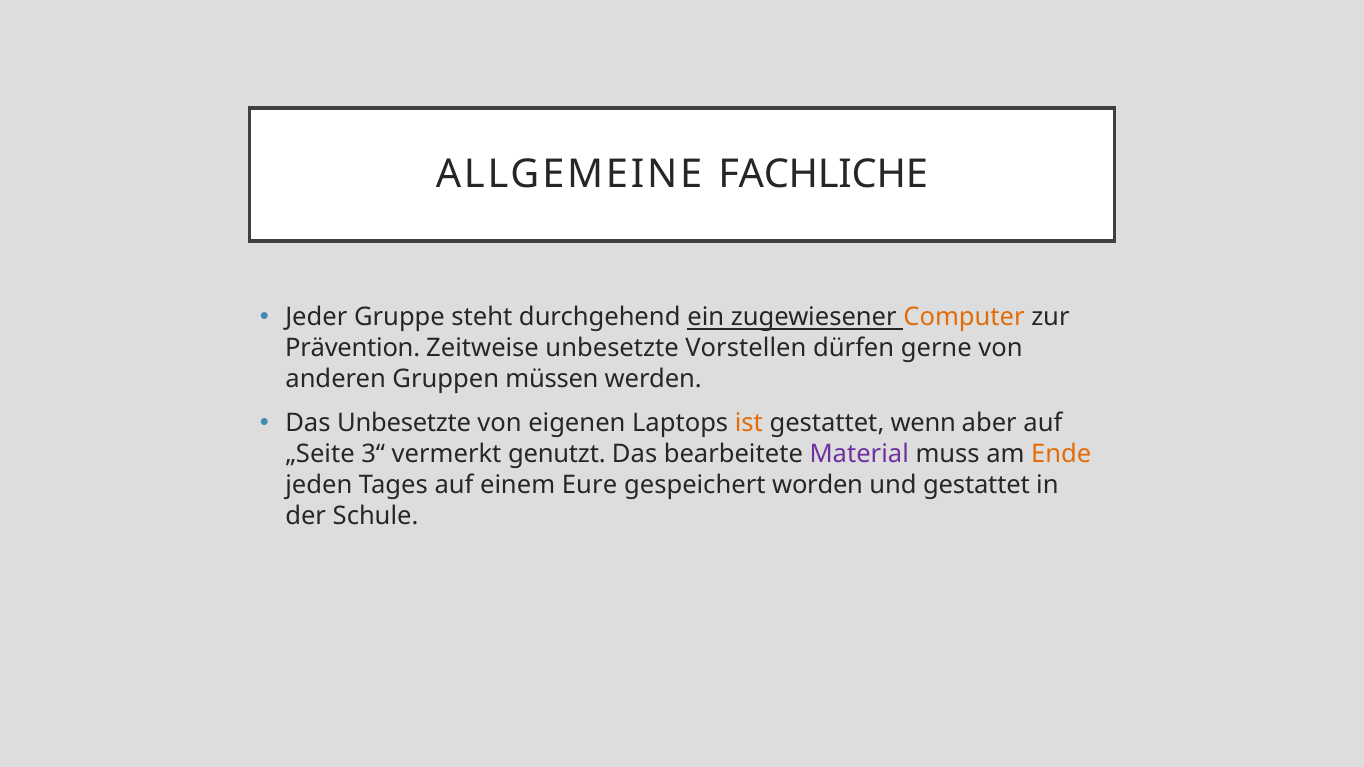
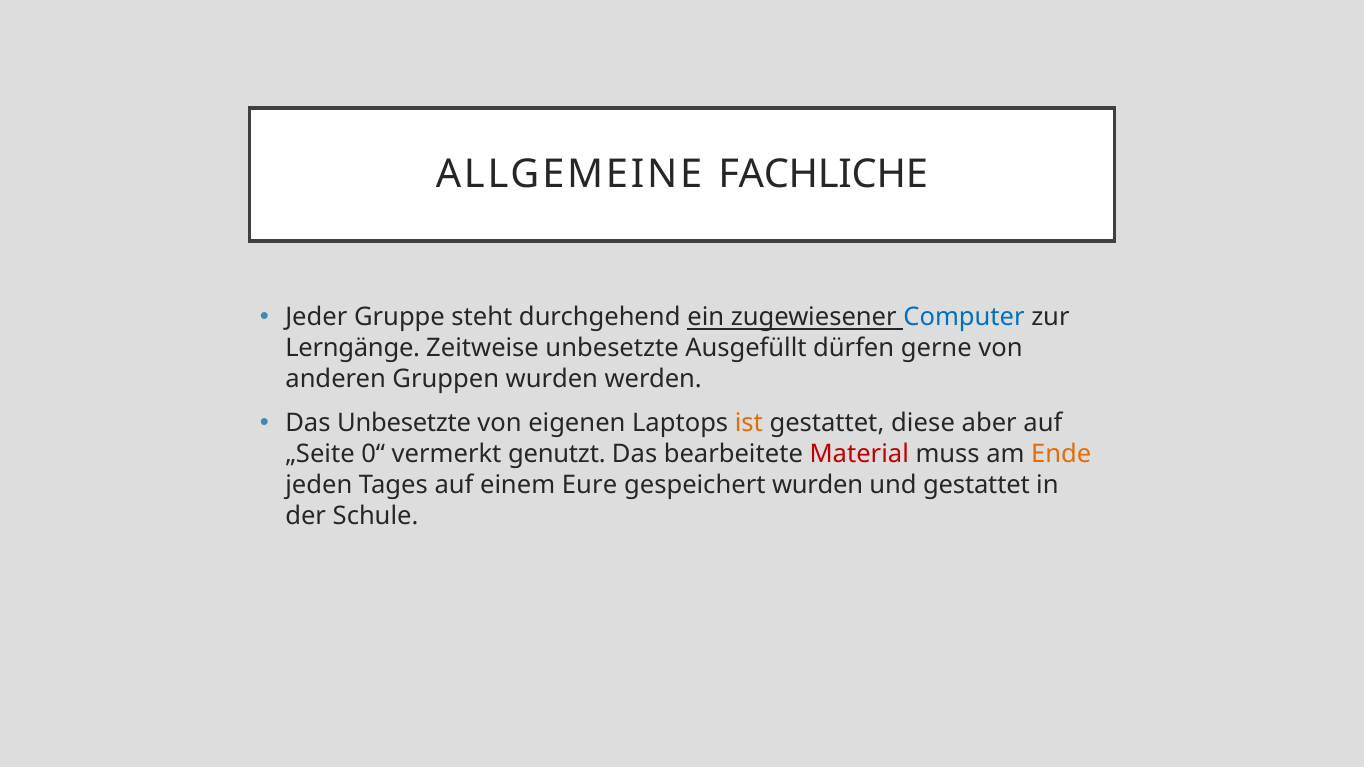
Computer colour: orange -> blue (964, 317)
Prävention: Prävention -> Lerngänge (353, 348)
Vorstellen: Vorstellen -> Ausgefüllt (746, 348)
Gruppen müssen: müssen -> wurden (552, 379)
wenn: wenn -> diese (923, 424)
3“: 3“ -> 0“ (373, 454)
Material colour: purple -> red (859, 454)
gespeichert worden: worden -> wurden (818, 485)
